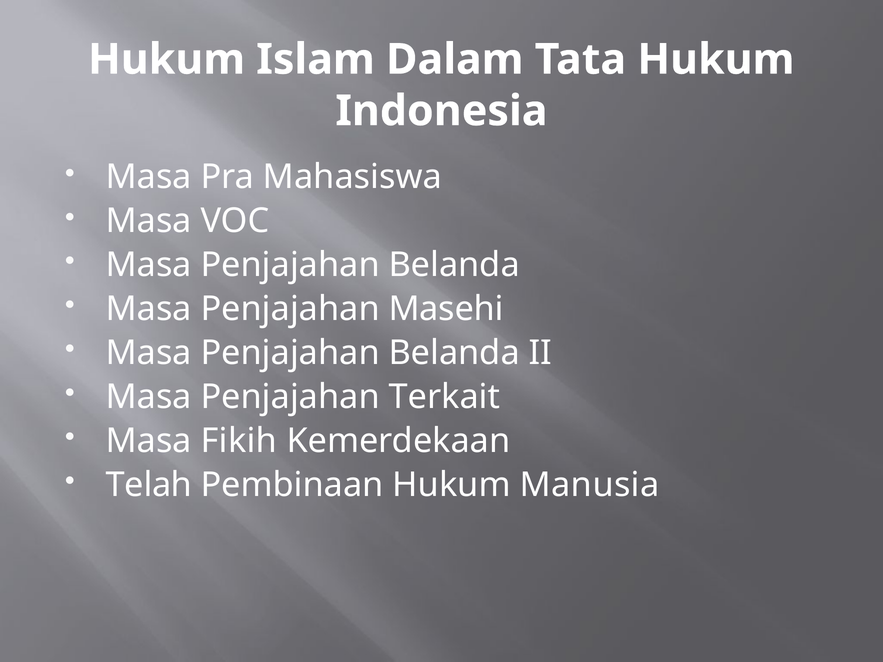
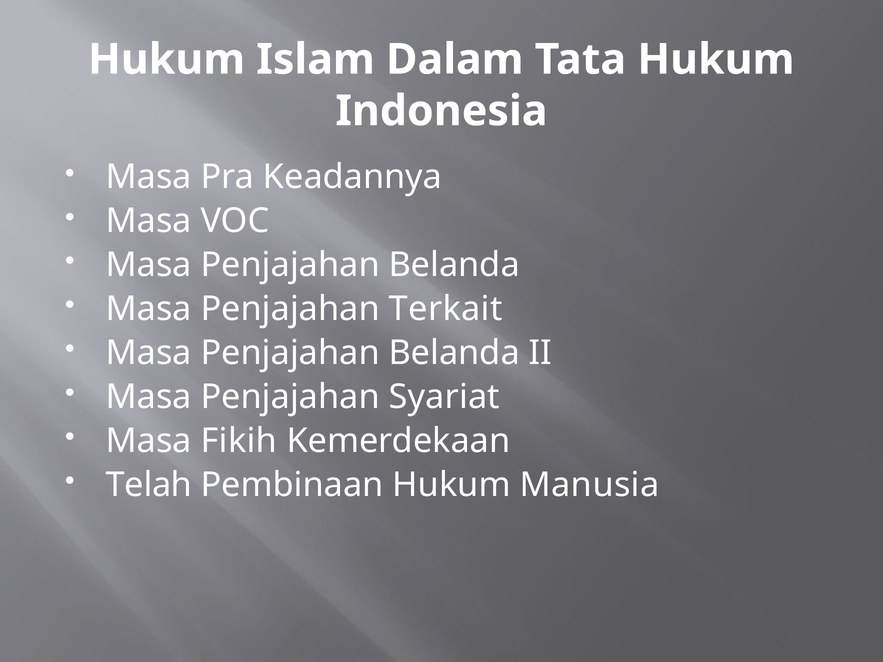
Mahasiswa: Mahasiswa -> Keadannya (353, 177)
Masehi: Masehi -> Terkait (446, 309)
Terkait: Terkait -> Syariat (444, 397)
